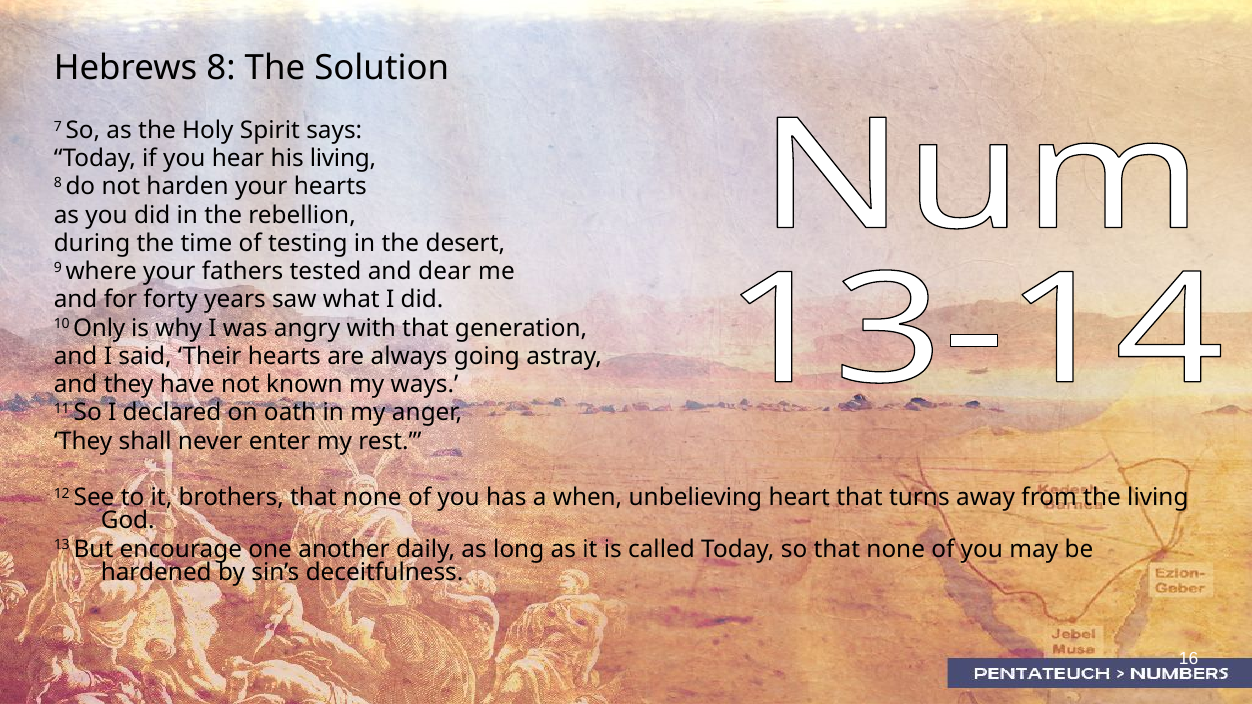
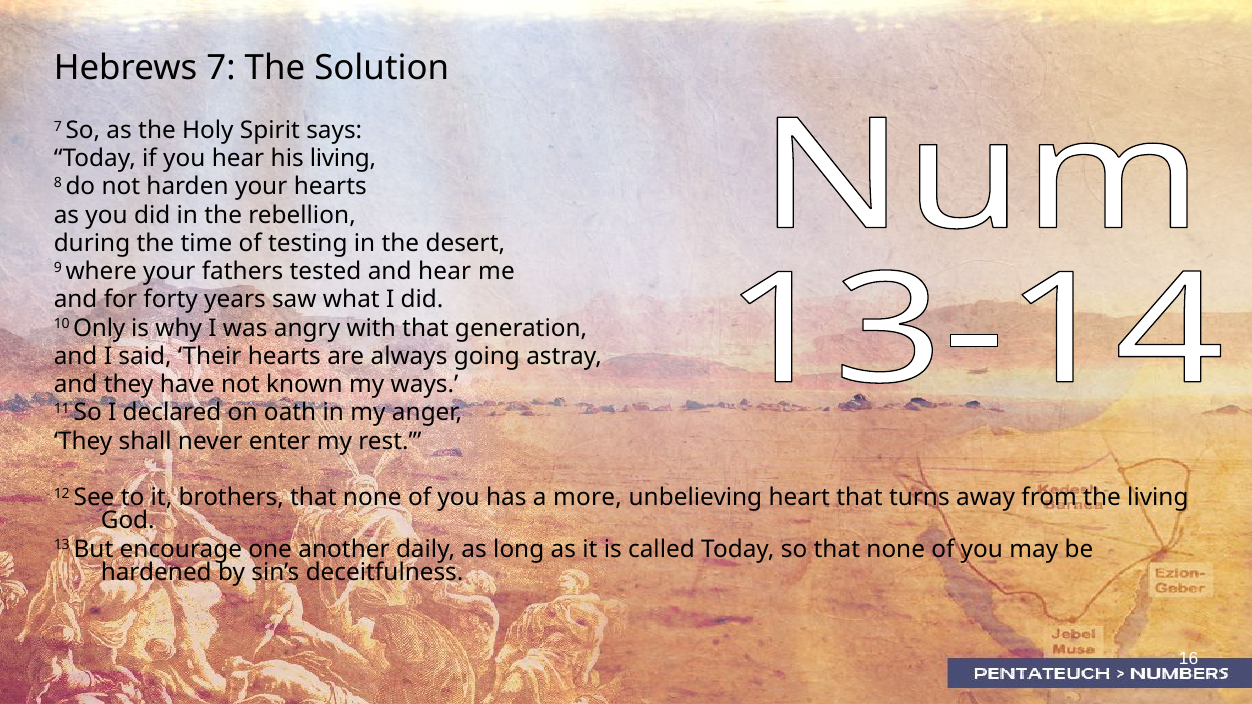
Hebrews 8: 8 -> 7 (221, 68)
and dear: dear -> hear (445, 272)
when: when -> more (587, 498)
